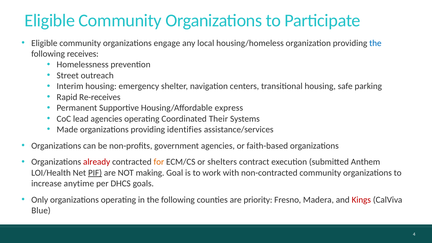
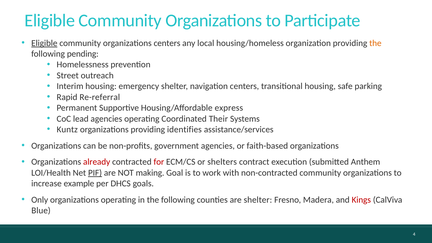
Eligible underline: none -> present (44, 43)
organizations engage: engage -> centers (167, 43)
the colour: blue -> orange (375, 43)
receives: receives -> pending (83, 54)
Re-receives: Re-receives -> Re-referral (100, 97)
Made: Made -> Kuntz (67, 130)
for colour: orange -> red (159, 162)
anytime: anytime -> example (79, 184)
are priority: priority -> shelter (258, 200)
